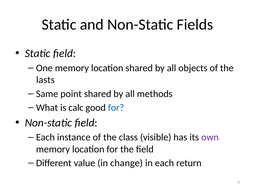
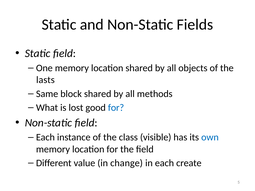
point: point -> block (71, 94)
calc: calc -> lost (76, 108)
own colour: purple -> blue (210, 137)
return: return -> create (189, 163)
